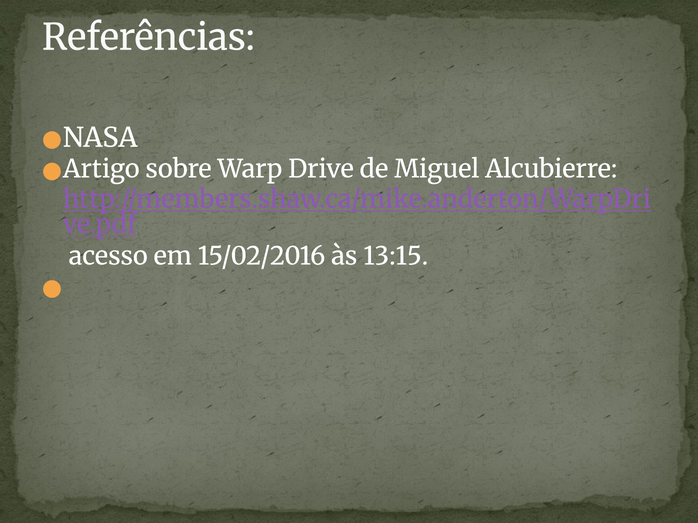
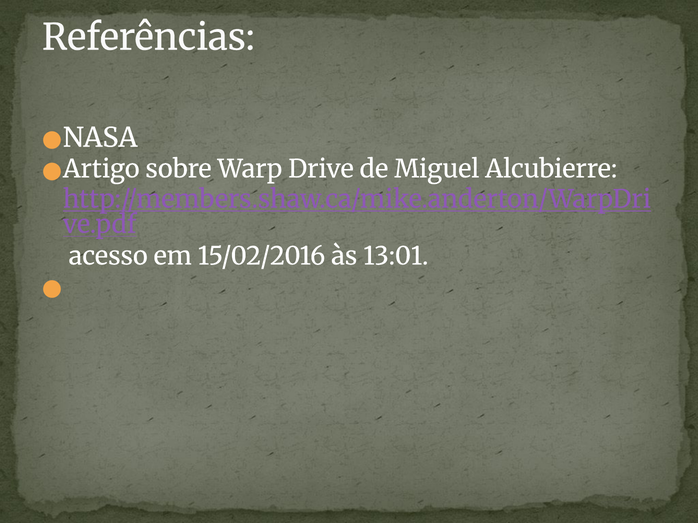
13:15: 13:15 -> 13:01 (396, 256)
